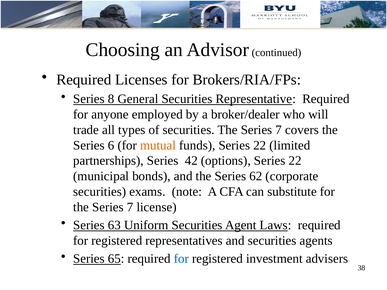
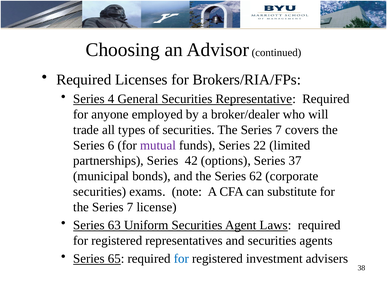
8: 8 -> 4 (111, 99)
mutual colour: orange -> purple (158, 145)
options Series 22: 22 -> 37 (295, 161)
